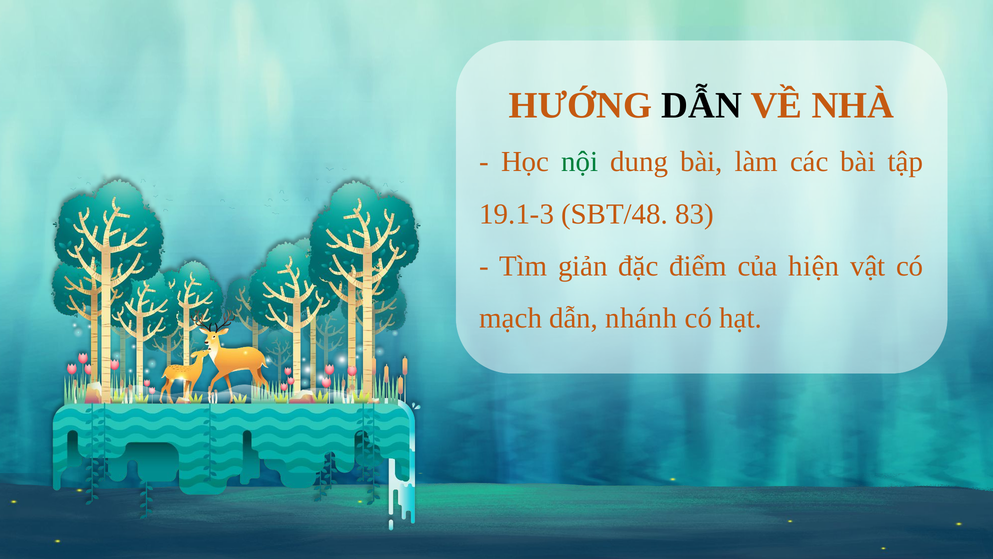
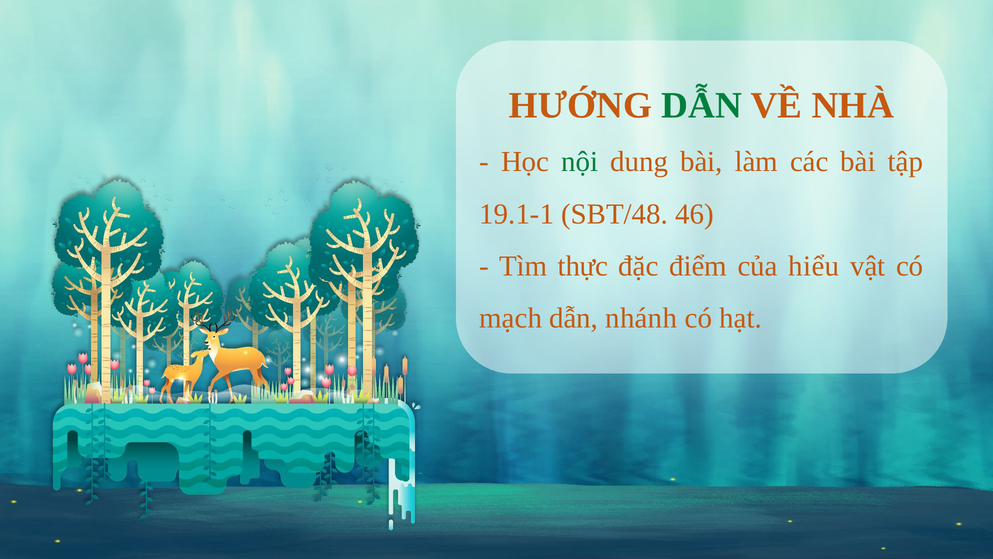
DẪN colour: black -> green (702, 105)
19.1-3: 19.1-3 -> 19.1-1 (517, 214)
83: 83 -> 46 (694, 214)
giản: giản -> thực (583, 266)
hiện: hiện -> hiểu (814, 266)
